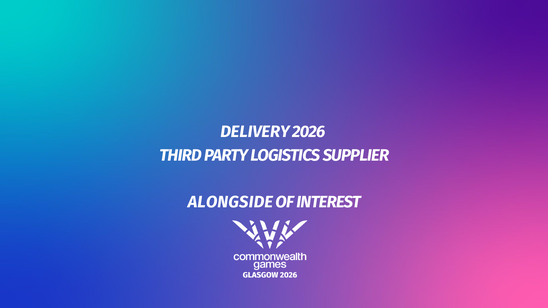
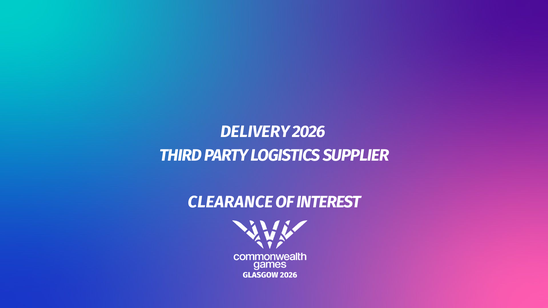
ALONGSIDE: ALONGSIDE -> CLEARANCE (230, 202)
